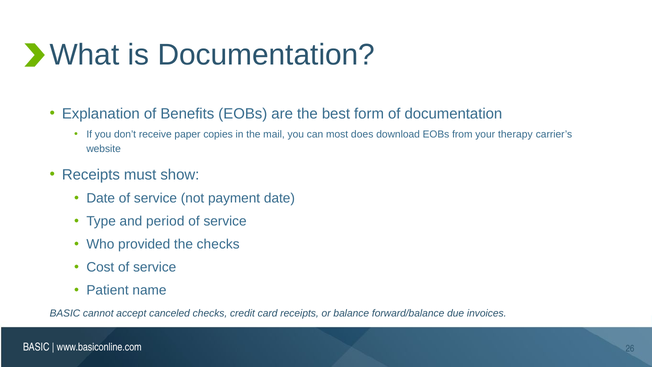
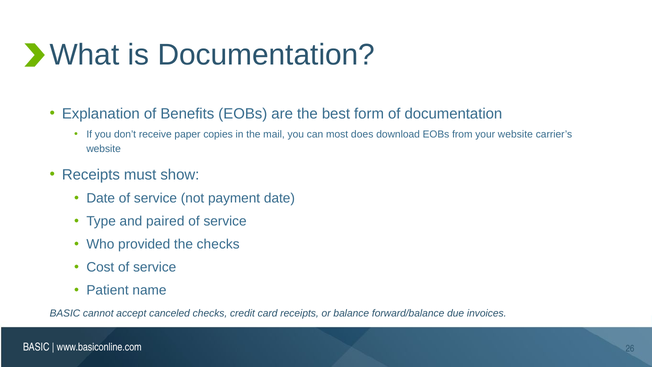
your therapy: therapy -> website (515, 134)
period: period -> paired (165, 221)
